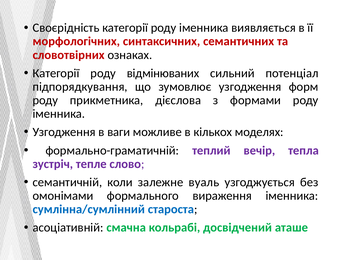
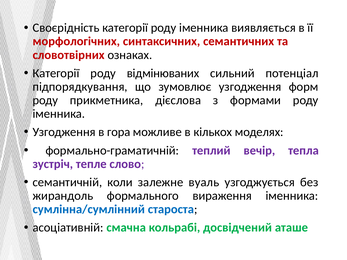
ваги: ваги -> гора (119, 132)
омонімами: омонімами -> жирандоль (63, 196)
